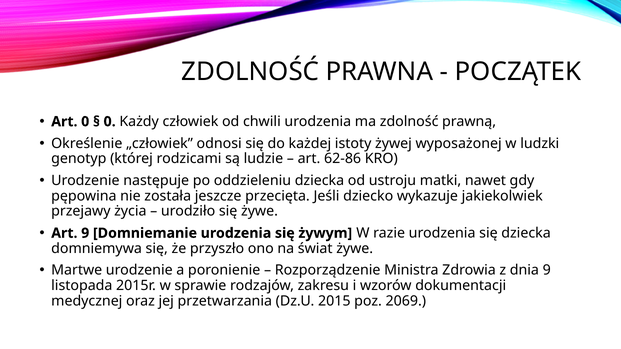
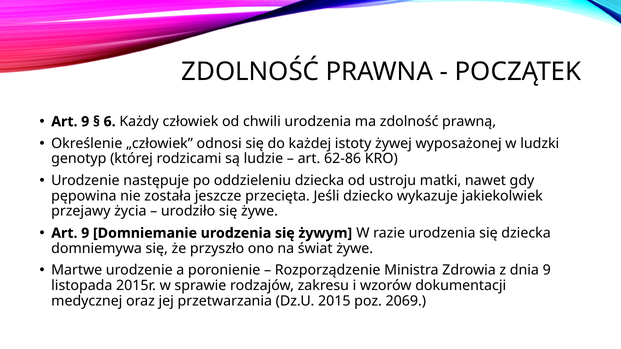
0: 0 -> 9 (85, 122)
0: 0 -> 6 (110, 122)
